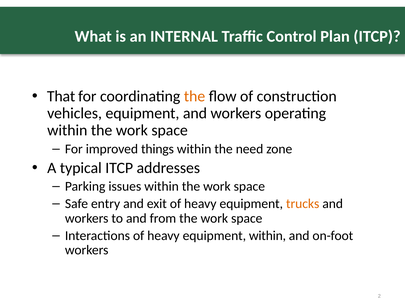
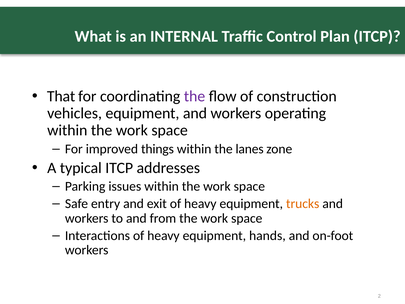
the colour: orange -> purple (195, 96)
need: need -> lanes (250, 149)
equipment within: within -> hands (267, 235)
